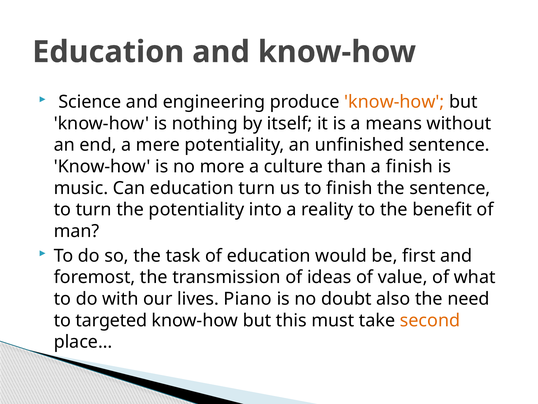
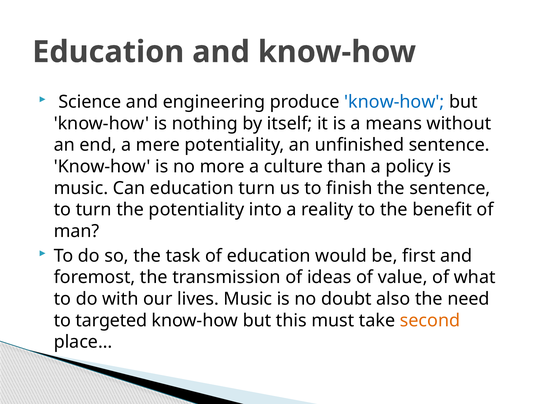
know-how colour: orange -> blue (394, 102)
a finish: finish -> policy (410, 166)
lives Piano: Piano -> Music (248, 298)
